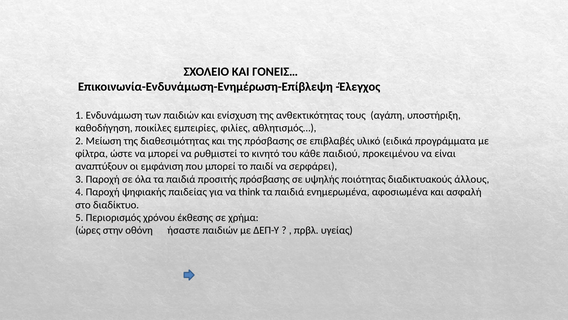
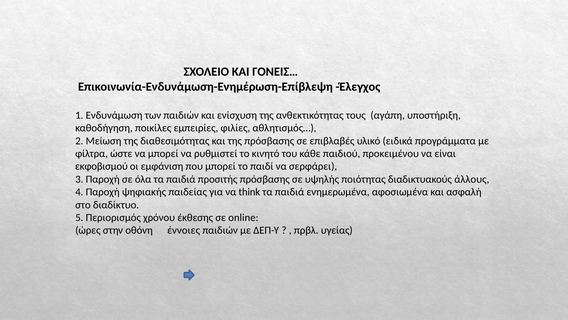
αναπτύξουν: αναπτύξουν -> εκφοβισμού (101, 166)
χρήμα: χρήμα -> online (243, 217)
ήσαστε: ήσαστε -> έννοιες (184, 230)
